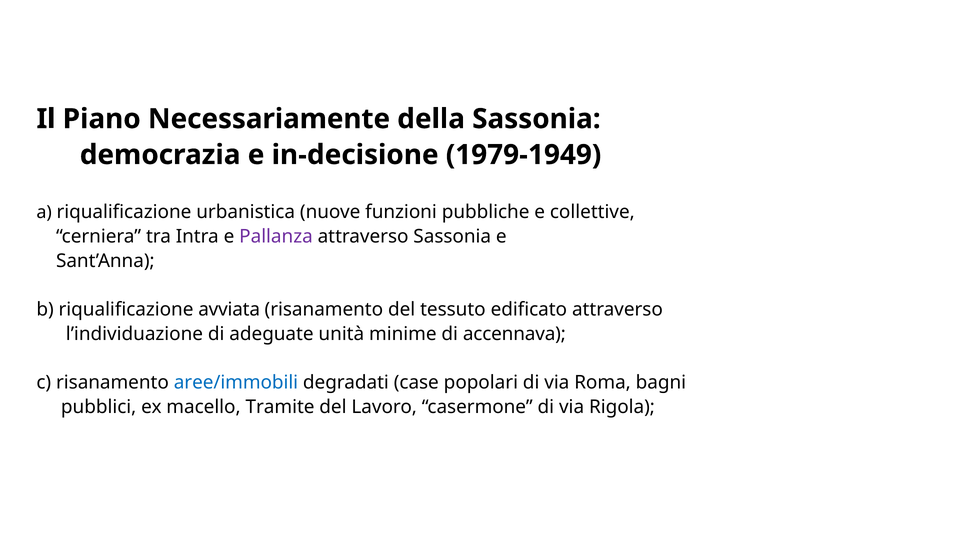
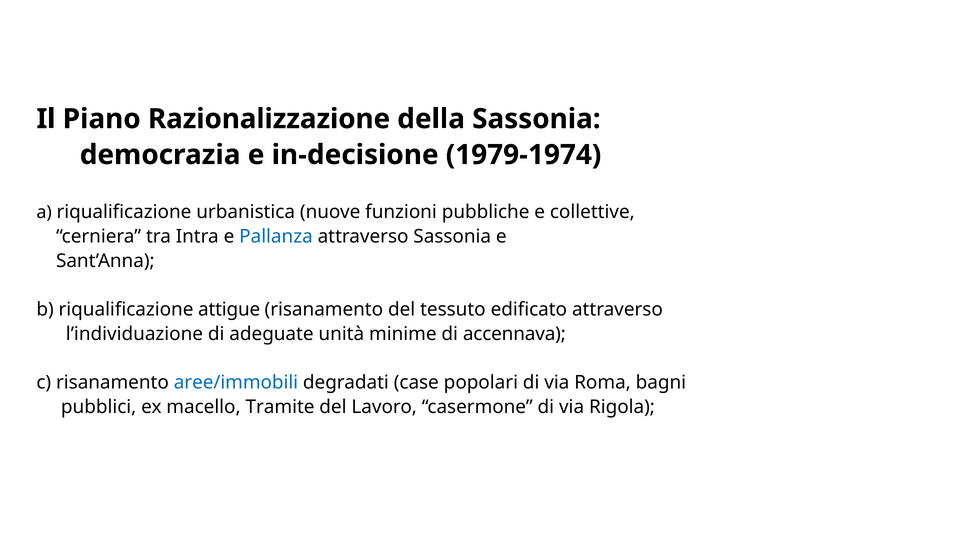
Necessariamente: Necessariamente -> Razionalizzazione (269, 119)
1979-1949: 1979-1949 -> 1979-1974 (524, 155)
Pallanza colour: purple -> blue (276, 236)
avviata: avviata -> attigue (229, 309)
